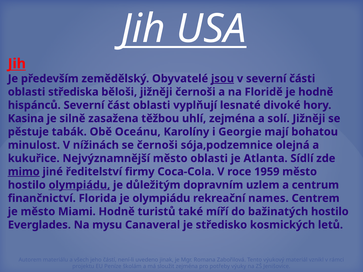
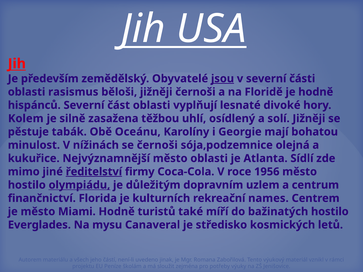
střediska: střediska -> rasismus (73, 92)
Kasina: Kasina -> Kolem (26, 119)
uhlí zejména: zejména -> osídlený (232, 119)
mimo underline: present -> none (24, 172)
ředitelství underline: none -> present (94, 172)
1959: 1959 -> 1956 (267, 172)
je olympiádu: olympiádu -> kulturních (161, 198)
